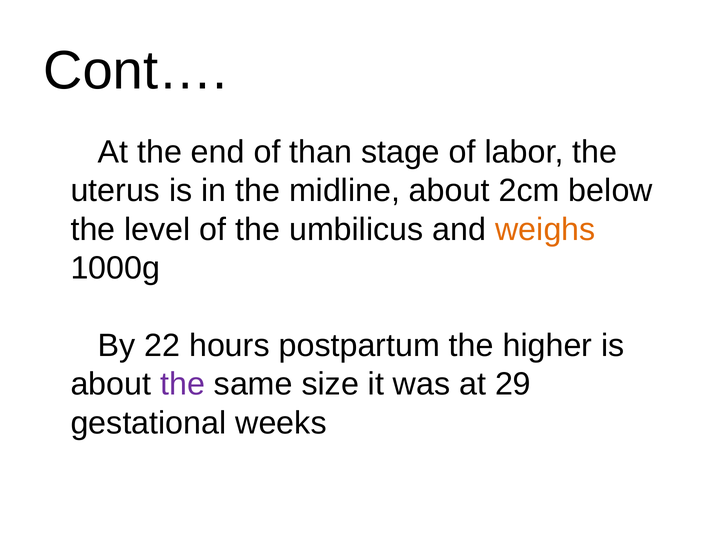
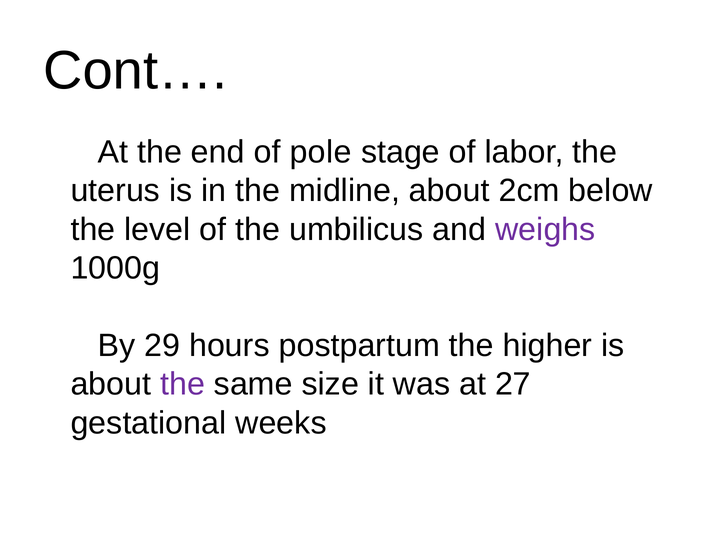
than: than -> pole (321, 152)
weighs colour: orange -> purple (545, 229)
22: 22 -> 29 (162, 345)
29: 29 -> 27 (513, 384)
